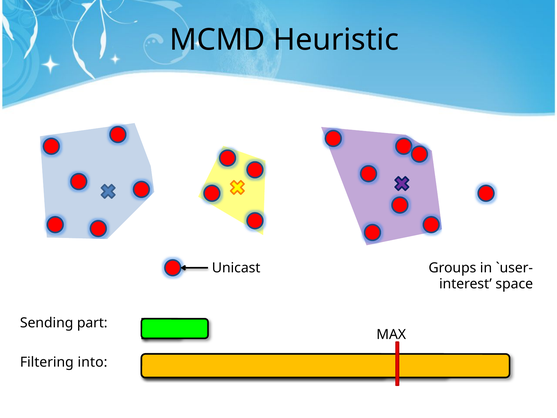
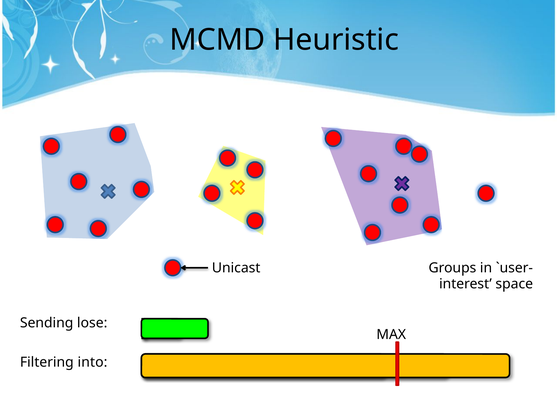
part: part -> lose (92, 323)
